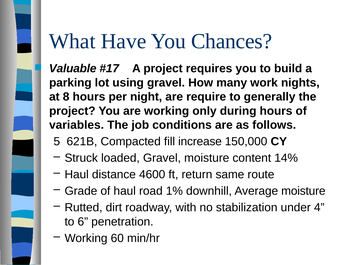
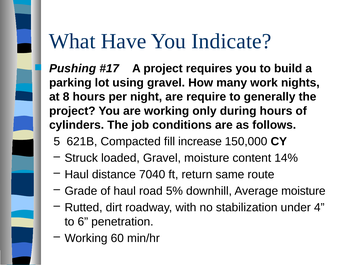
Chances: Chances -> Indicate (231, 41)
Valuable: Valuable -> Pushing (73, 68)
variables: variables -> cylinders (77, 125)
4600: 4600 -> 7040 (152, 174)
1%: 1% -> 5% (174, 191)
